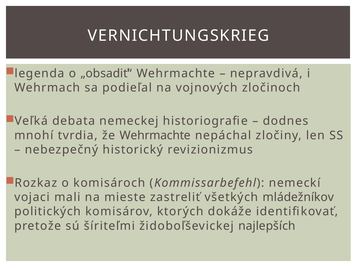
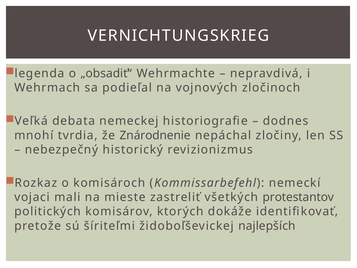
že Wehrmachte: Wehrmachte -> Znárodnenie (155, 135)
mládežníkov: mládežníkov -> protestantov (298, 197)
